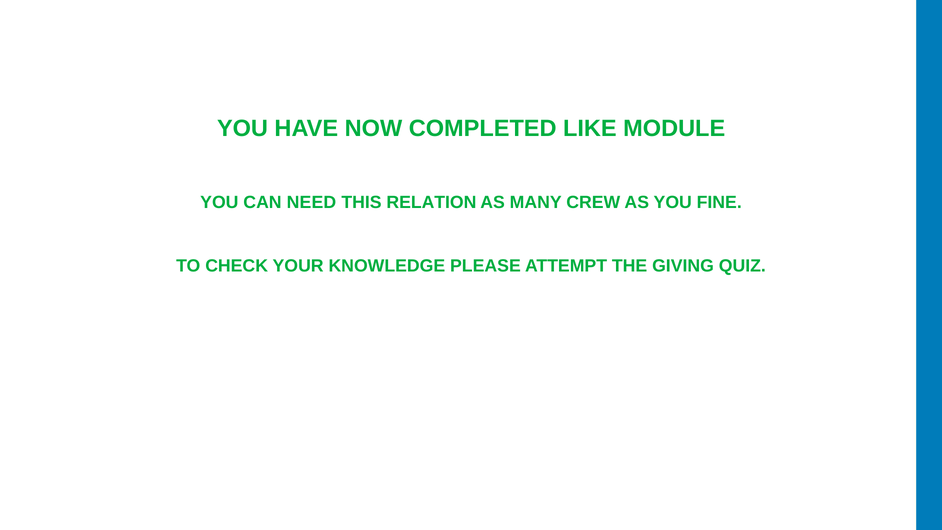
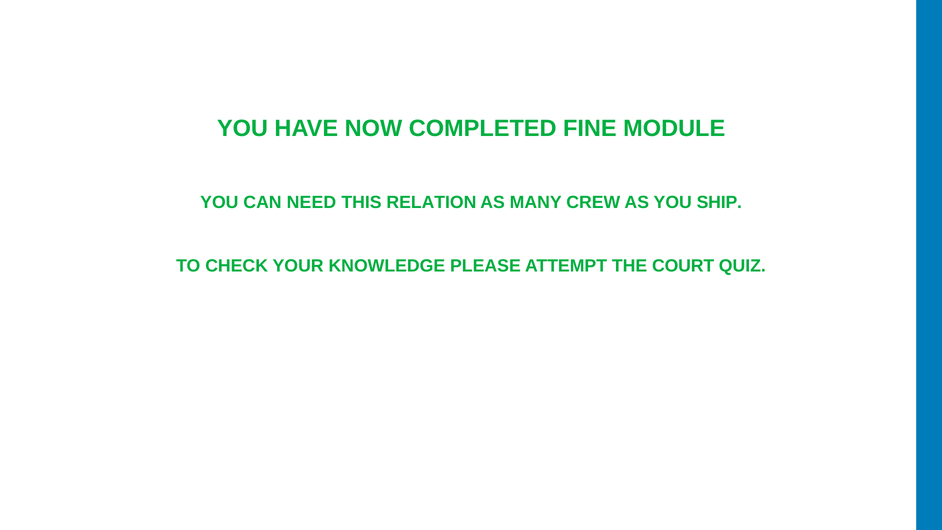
LIKE: LIKE -> FINE (590, 128)
FINE: FINE -> SHIP (719, 202)
GIVING: GIVING -> COURT (683, 266)
